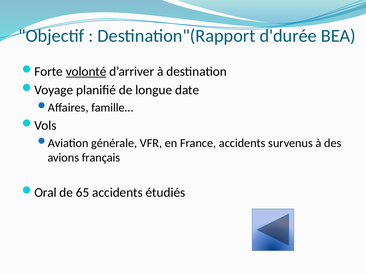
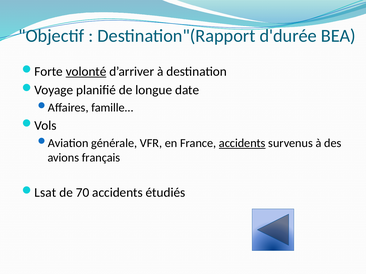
accidents underline: none -> present (242, 143)
Oral: Oral -> Lsat (45, 193)
65: 65 -> 70 (83, 193)
